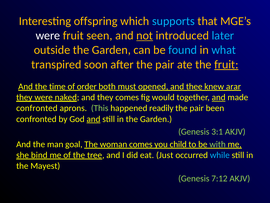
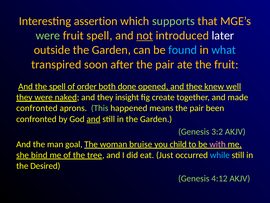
offspring: offspring -> assertion (96, 21)
supports colour: light blue -> light green (173, 21)
were colour: white -> light green (48, 35)
fruit seen: seen -> spell (99, 35)
later colour: light blue -> white (223, 35)
fruit underline: present -> none (226, 64)
the time: time -> spell (57, 86)
must: must -> done (127, 86)
arar: arar -> well (234, 86)
they comes: comes -> insight (127, 97)
would: would -> create (163, 97)
and underline: present -> none (219, 97)
readily: readily -> means (161, 108)
3:1: 3:1 -> 3:2 (217, 131)
woman comes: comes -> bruise (141, 144)
with colour: light green -> pink (218, 144)
Mayest: Mayest -> Desired (45, 166)
7:12: 7:12 -> 4:12 (219, 178)
